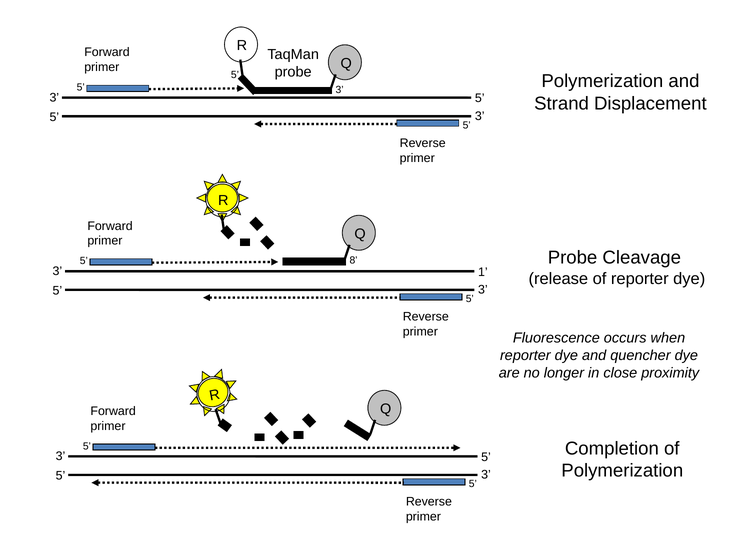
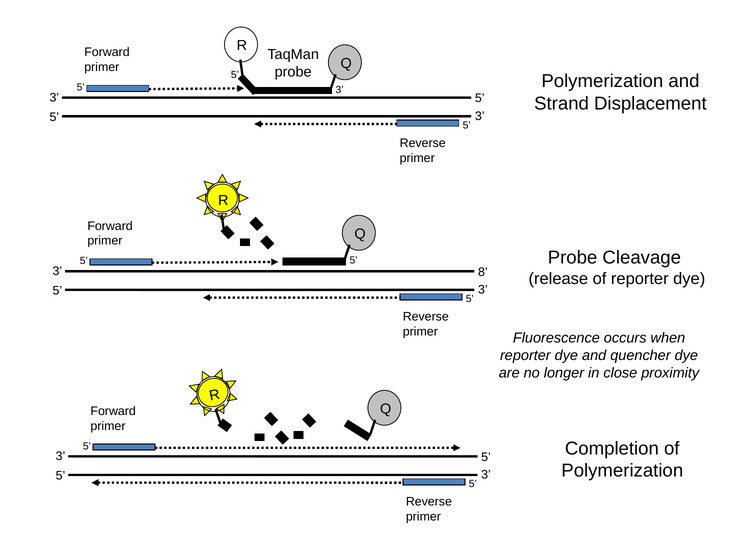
8: 8 -> 5 (354, 260)
1: 1 -> 8 (483, 272)
